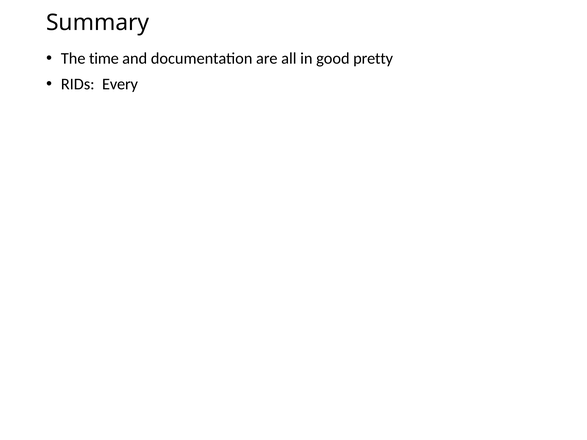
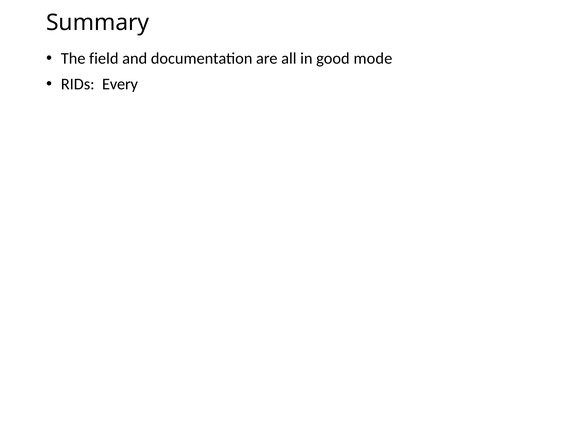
time: time -> field (104, 58)
pretty: pretty -> mode (373, 58)
